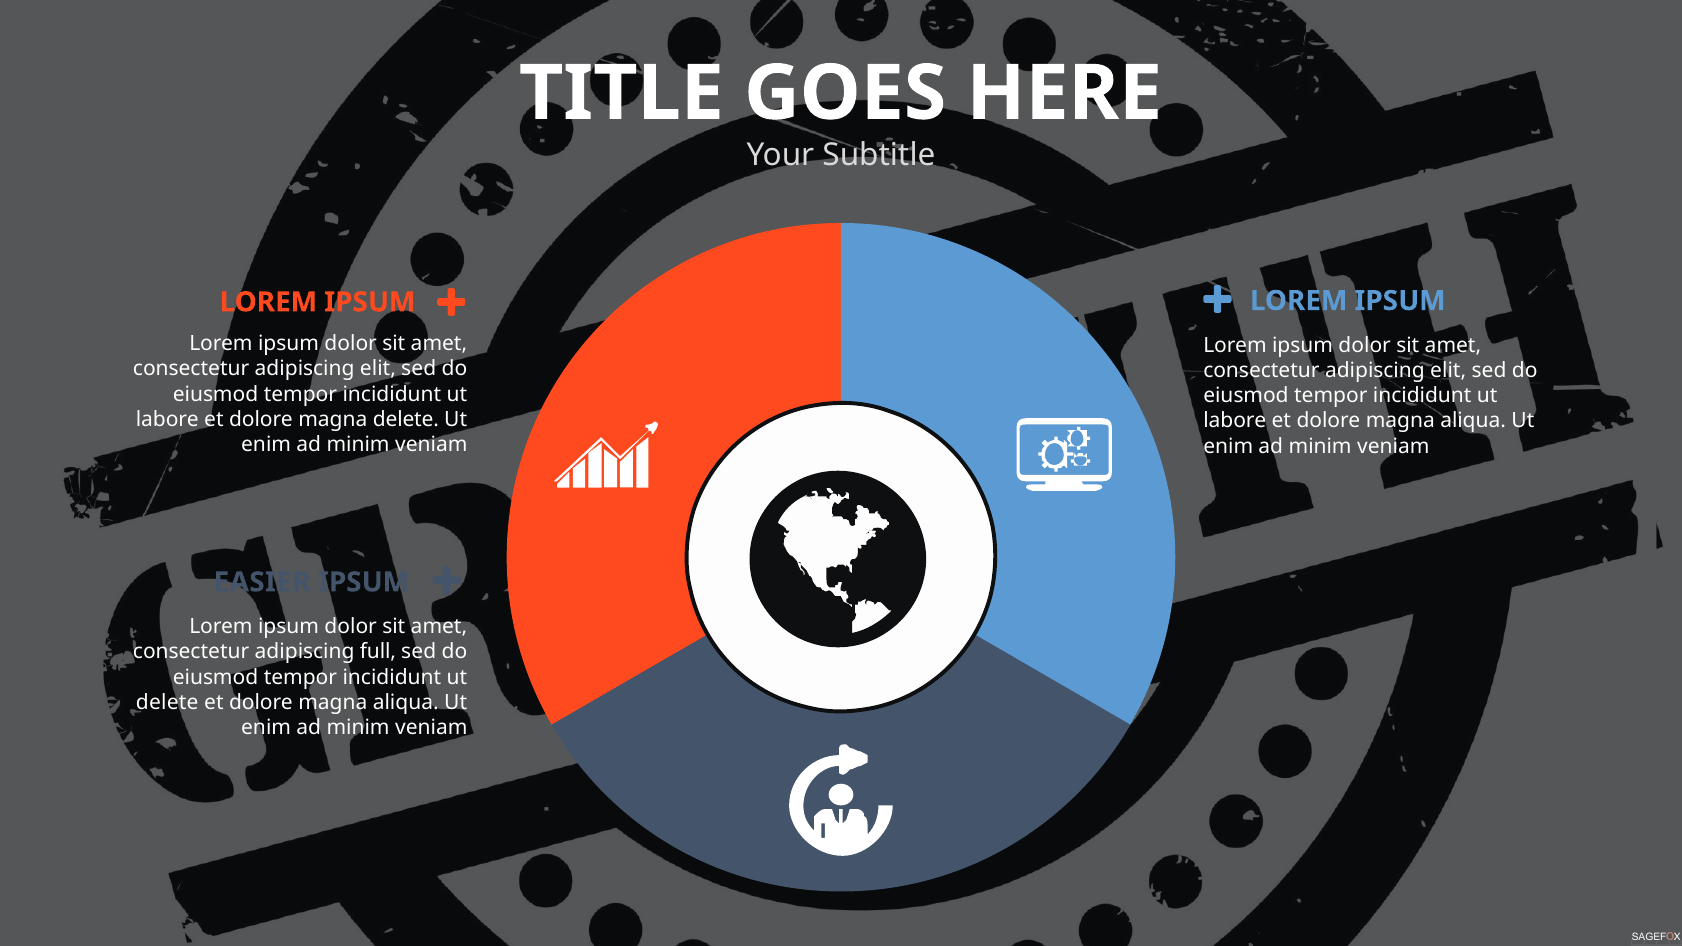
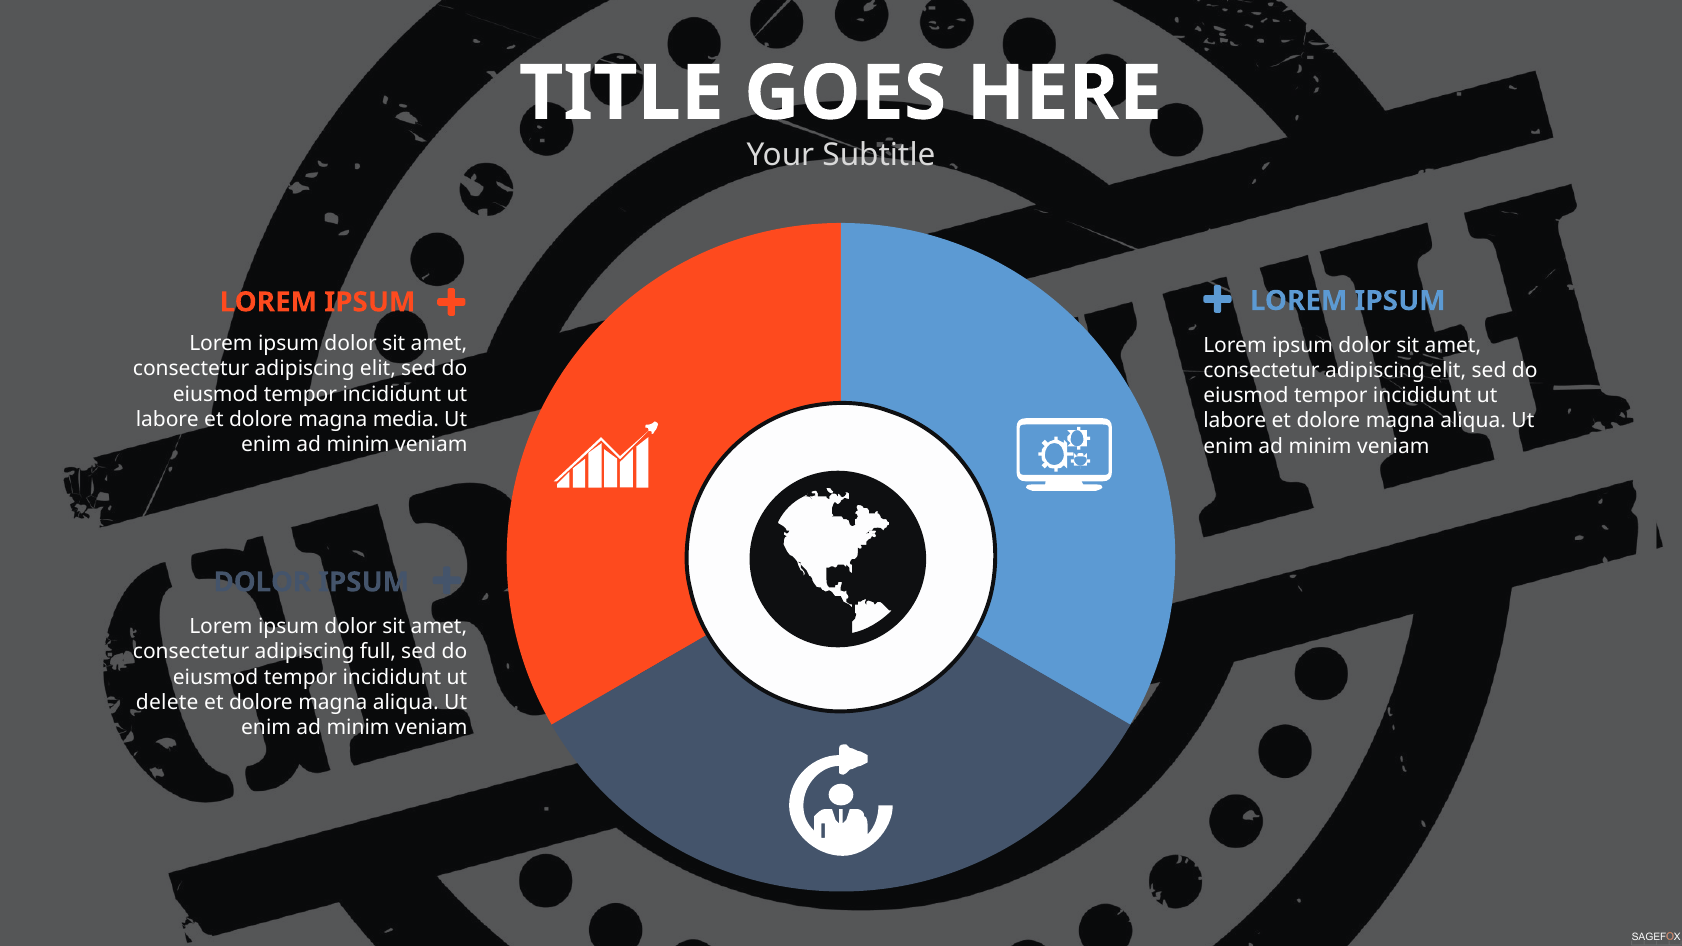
magna delete: delete -> media (406, 419)
EASIER: EASIER -> DOLOR (262, 582)
